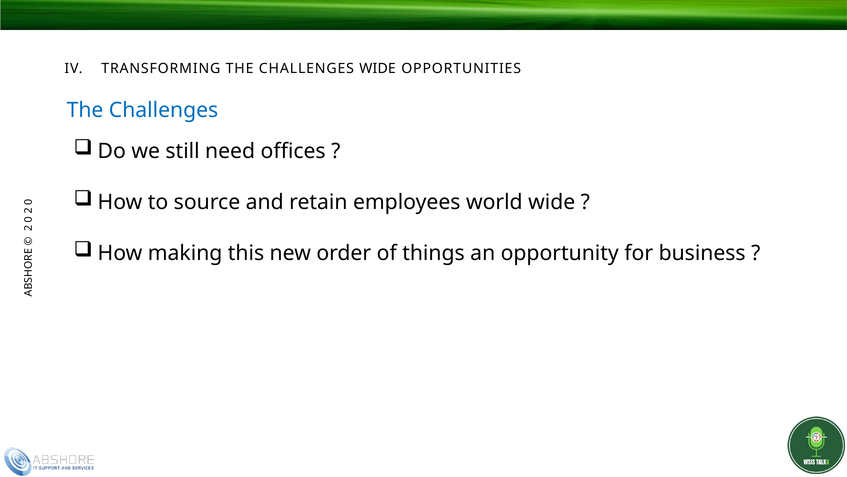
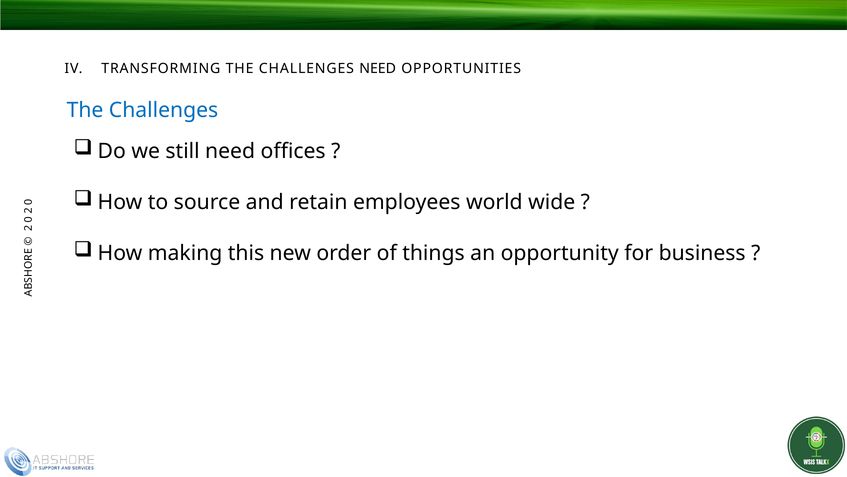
CHALLENGES WIDE: WIDE -> NEED (378, 69)
